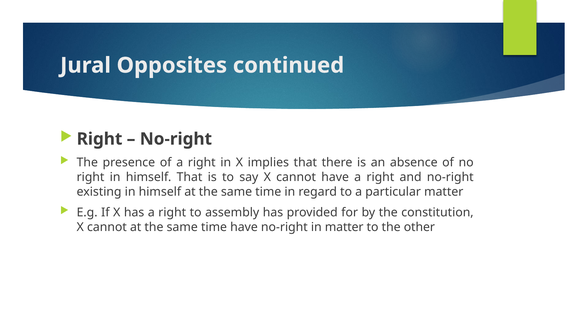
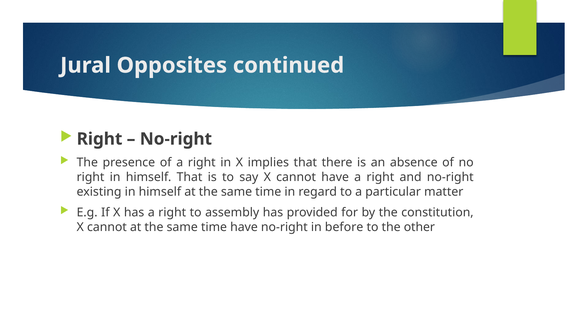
in matter: matter -> before (344, 228)
